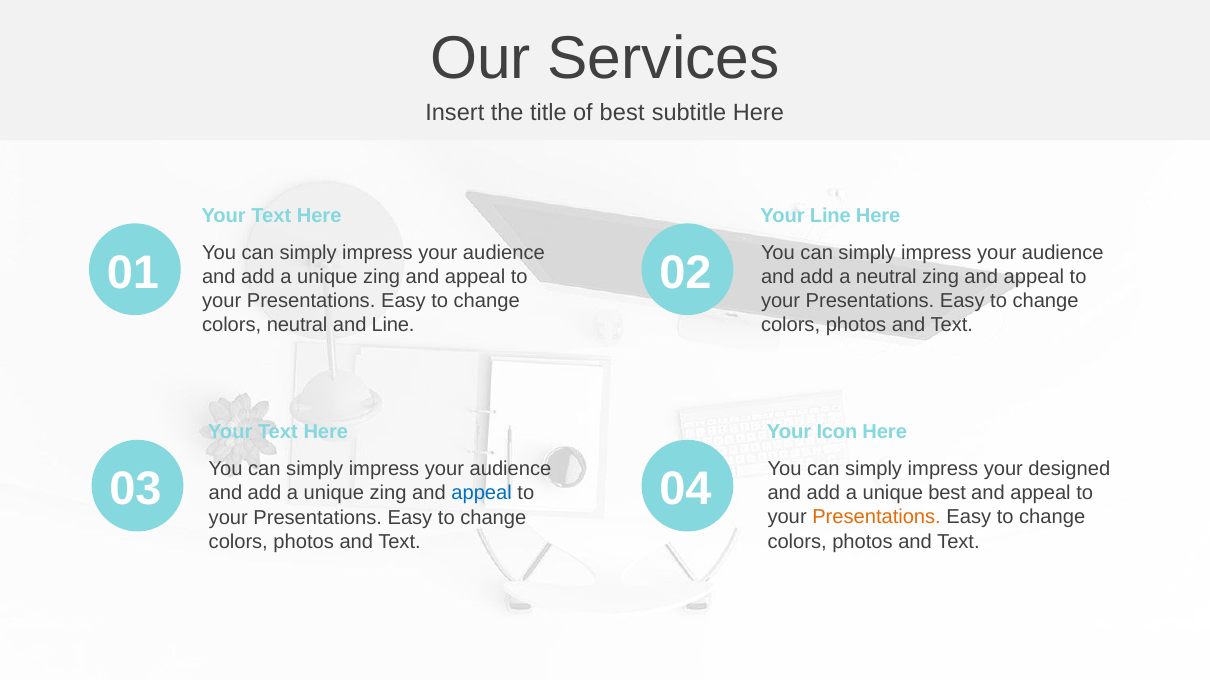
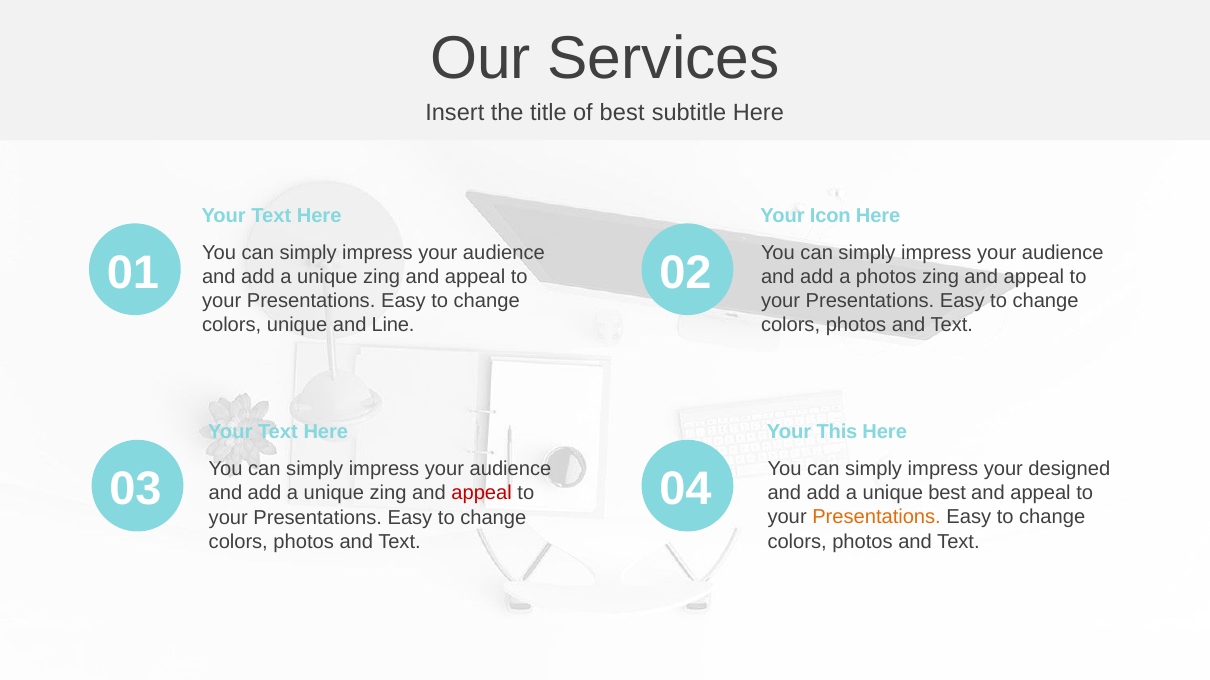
Your Line: Line -> Icon (830, 216)
a neutral: neutral -> photos (886, 277)
colors neutral: neutral -> unique (297, 326)
Icon: Icon -> This (837, 432)
appeal colour: blue -> red (482, 494)
